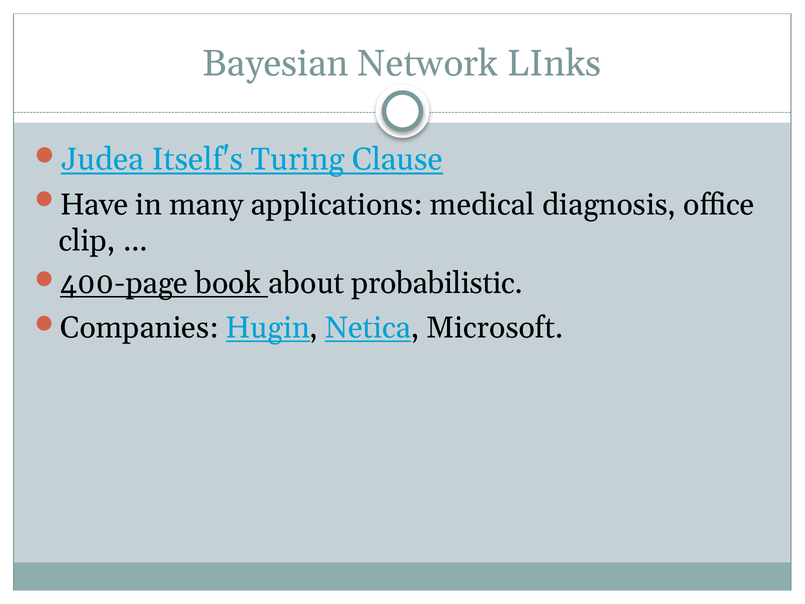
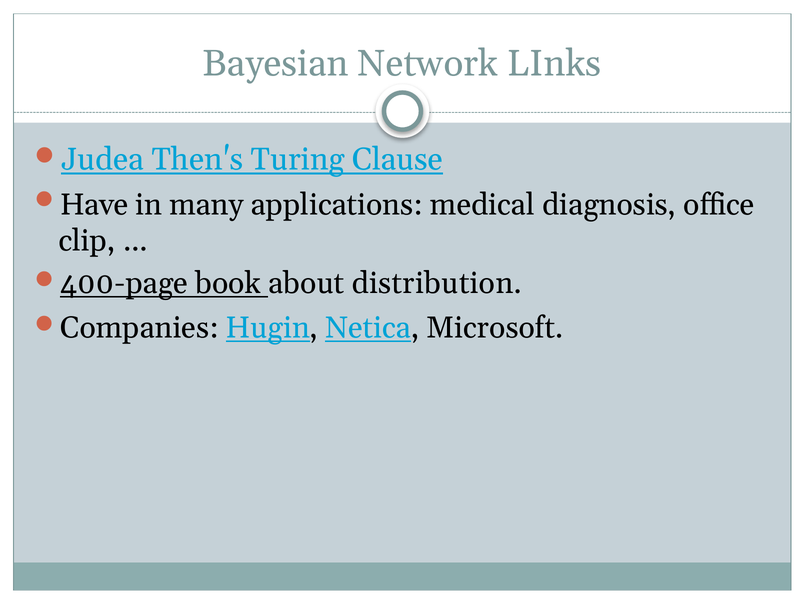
Itself's: Itself's -> Then's (197, 159)
probabilistic: probabilistic -> distribution (437, 283)
